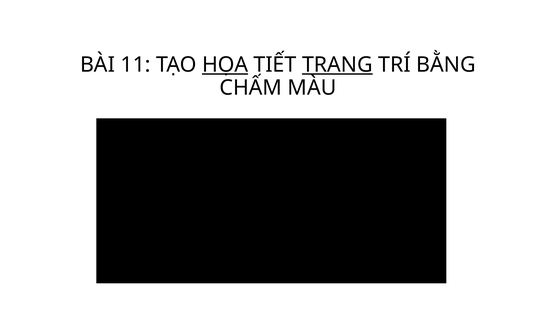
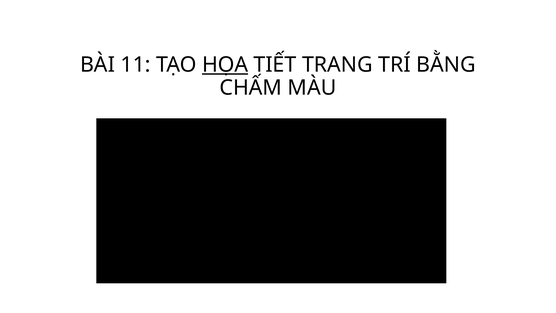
TRANG underline: present -> none (337, 65)
